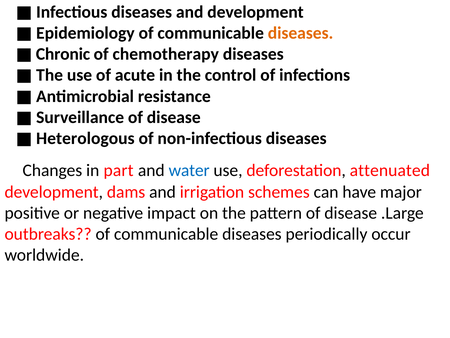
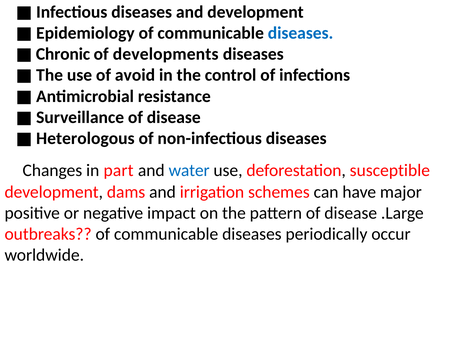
diseases colour: orange -> blue (301, 33)
chemotherapy: chemotherapy -> developments (166, 54)
acute: acute -> avoid (135, 75)
attenuated: attenuated -> susceptible (390, 170)
